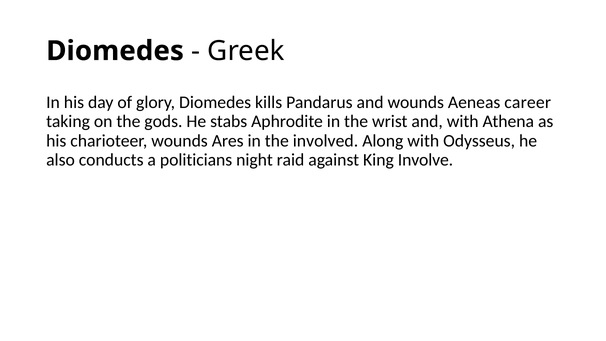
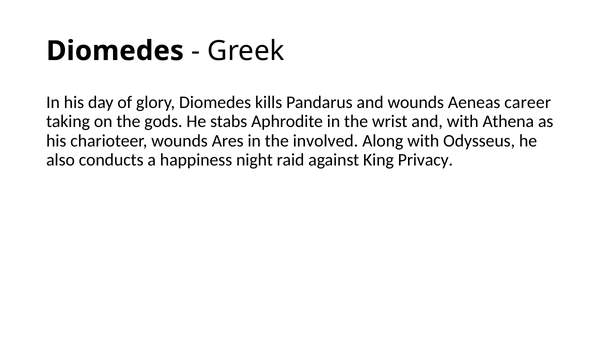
politicians: politicians -> happiness (196, 160)
Involve: Involve -> Privacy (425, 160)
